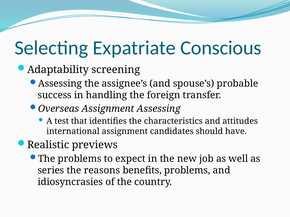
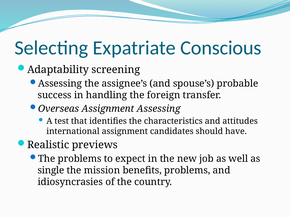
series: series -> single (51, 171)
reasons: reasons -> mission (102, 171)
